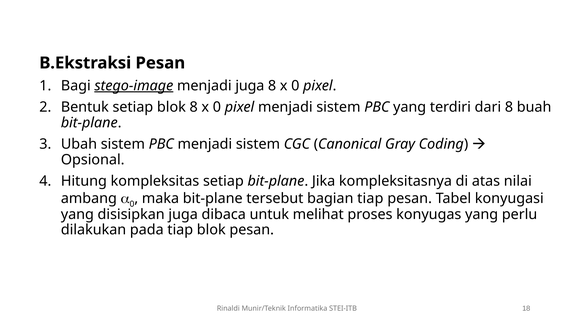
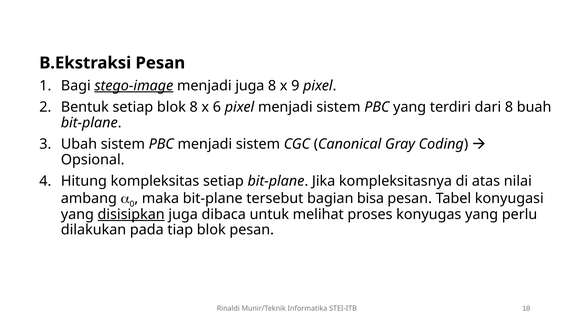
0: 0 -> 9 (295, 86)
blok 8 x 0: 0 -> 6 (217, 107)
bagian tiap: tiap -> bisa (370, 198)
disisipkan underline: none -> present (131, 214)
